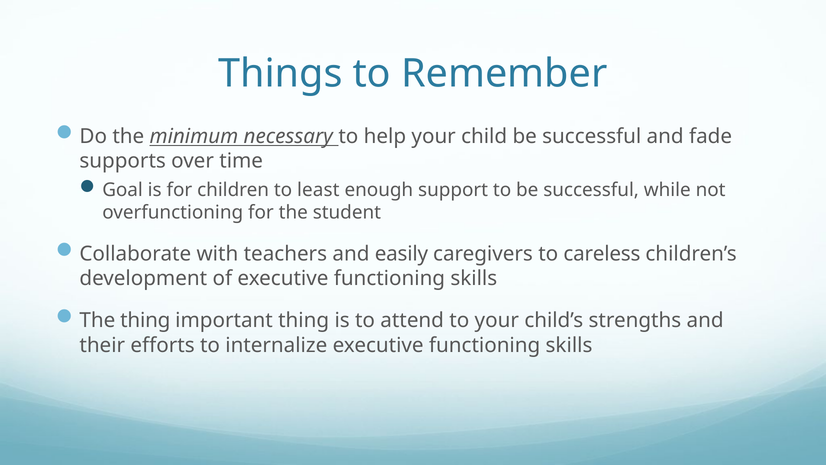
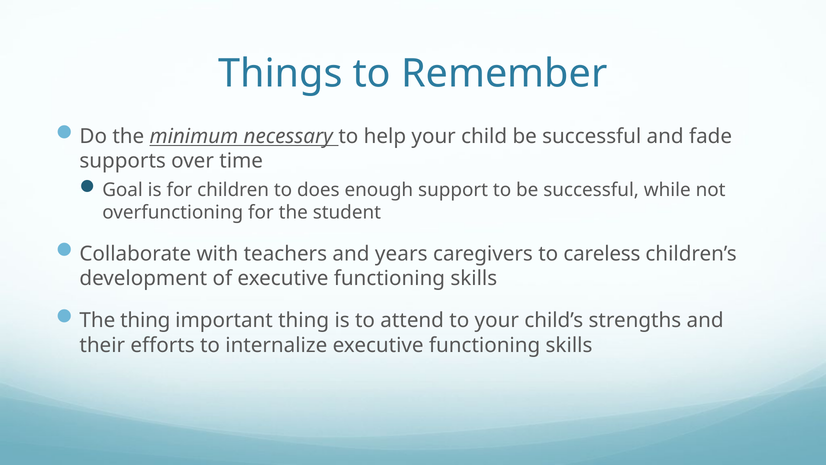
least: least -> does (318, 190)
easily: easily -> years (401, 253)
